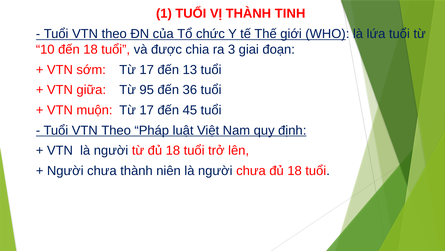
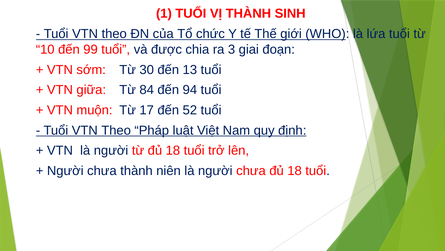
TINH: TINH -> SINH (290, 14)
đến 18: 18 -> 99 (91, 49)
sớm Từ 17: 17 -> 30 (147, 70)
95: 95 -> 84 (147, 90)
36: 36 -> 94 (190, 90)
45: 45 -> 52 (190, 110)
